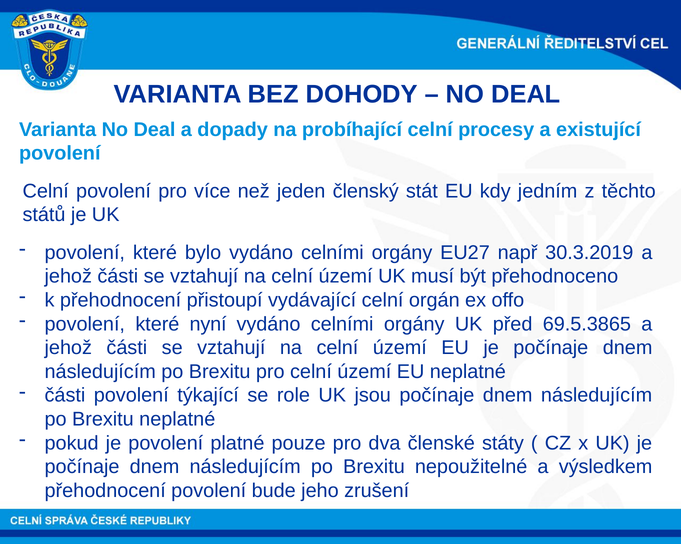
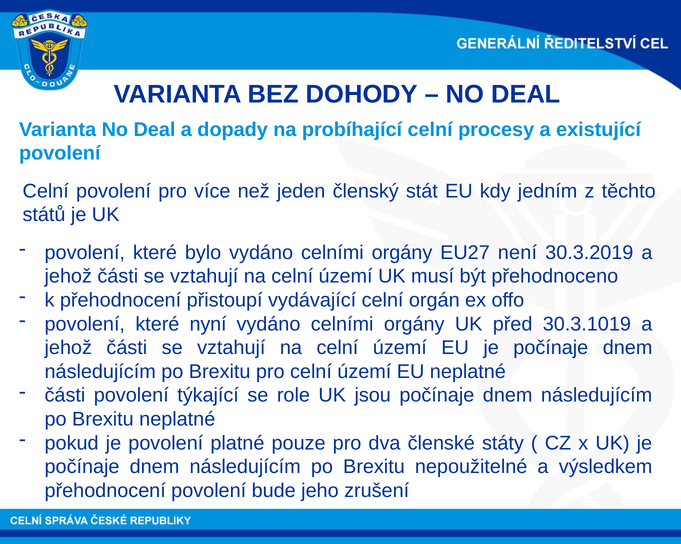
např: např -> není (517, 253)
69.5.3865: 69.5.3865 -> 30.3.1019 (587, 324)
